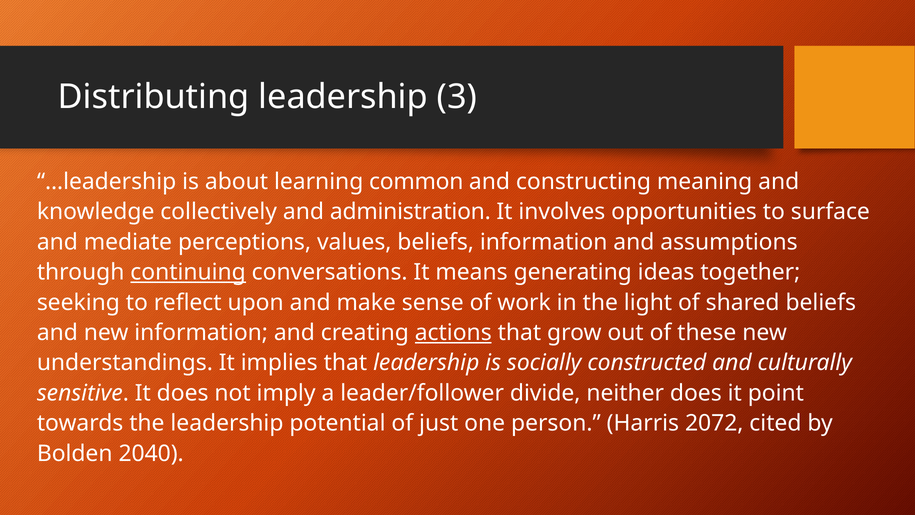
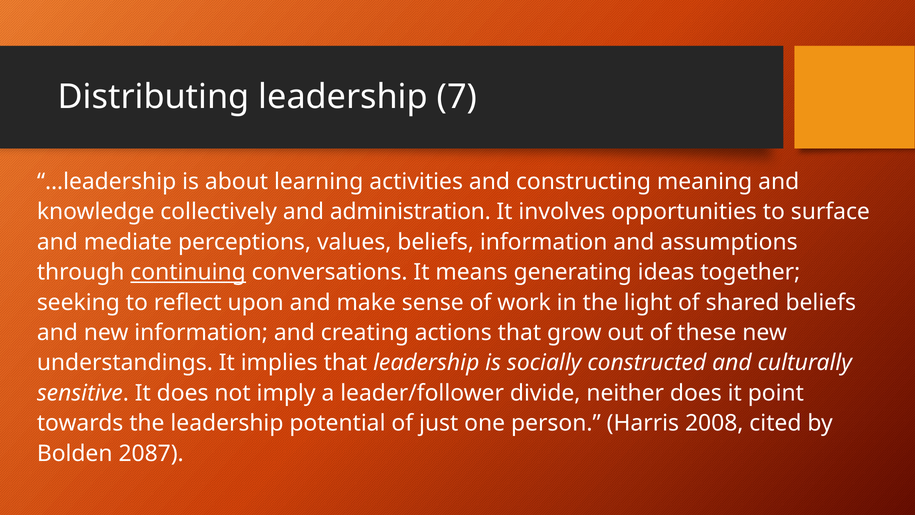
3: 3 -> 7 (457, 97)
common: common -> activities (416, 182)
actions underline: present -> none (453, 333)
2072: 2072 -> 2008 (714, 423)
2040: 2040 -> 2087 (151, 453)
